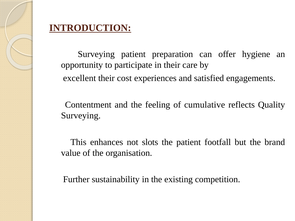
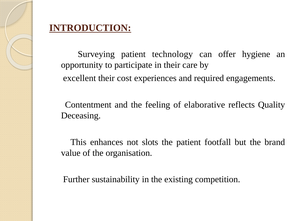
preparation: preparation -> technology (172, 54)
satisfied: satisfied -> required (209, 78)
cumulative: cumulative -> elaborative (205, 105)
Surveying: Surveying -> Deceasing (81, 116)
